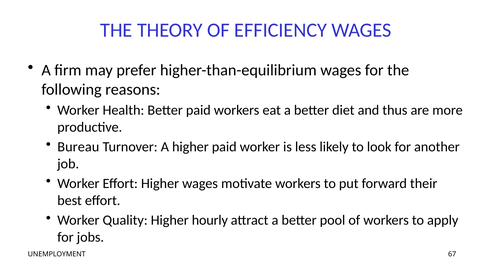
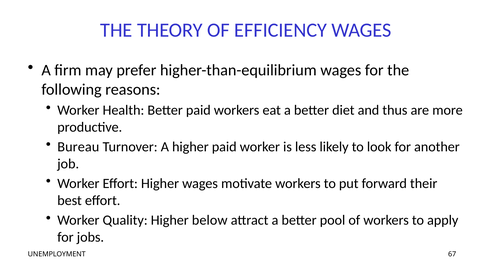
hourly: hourly -> below (210, 220)
